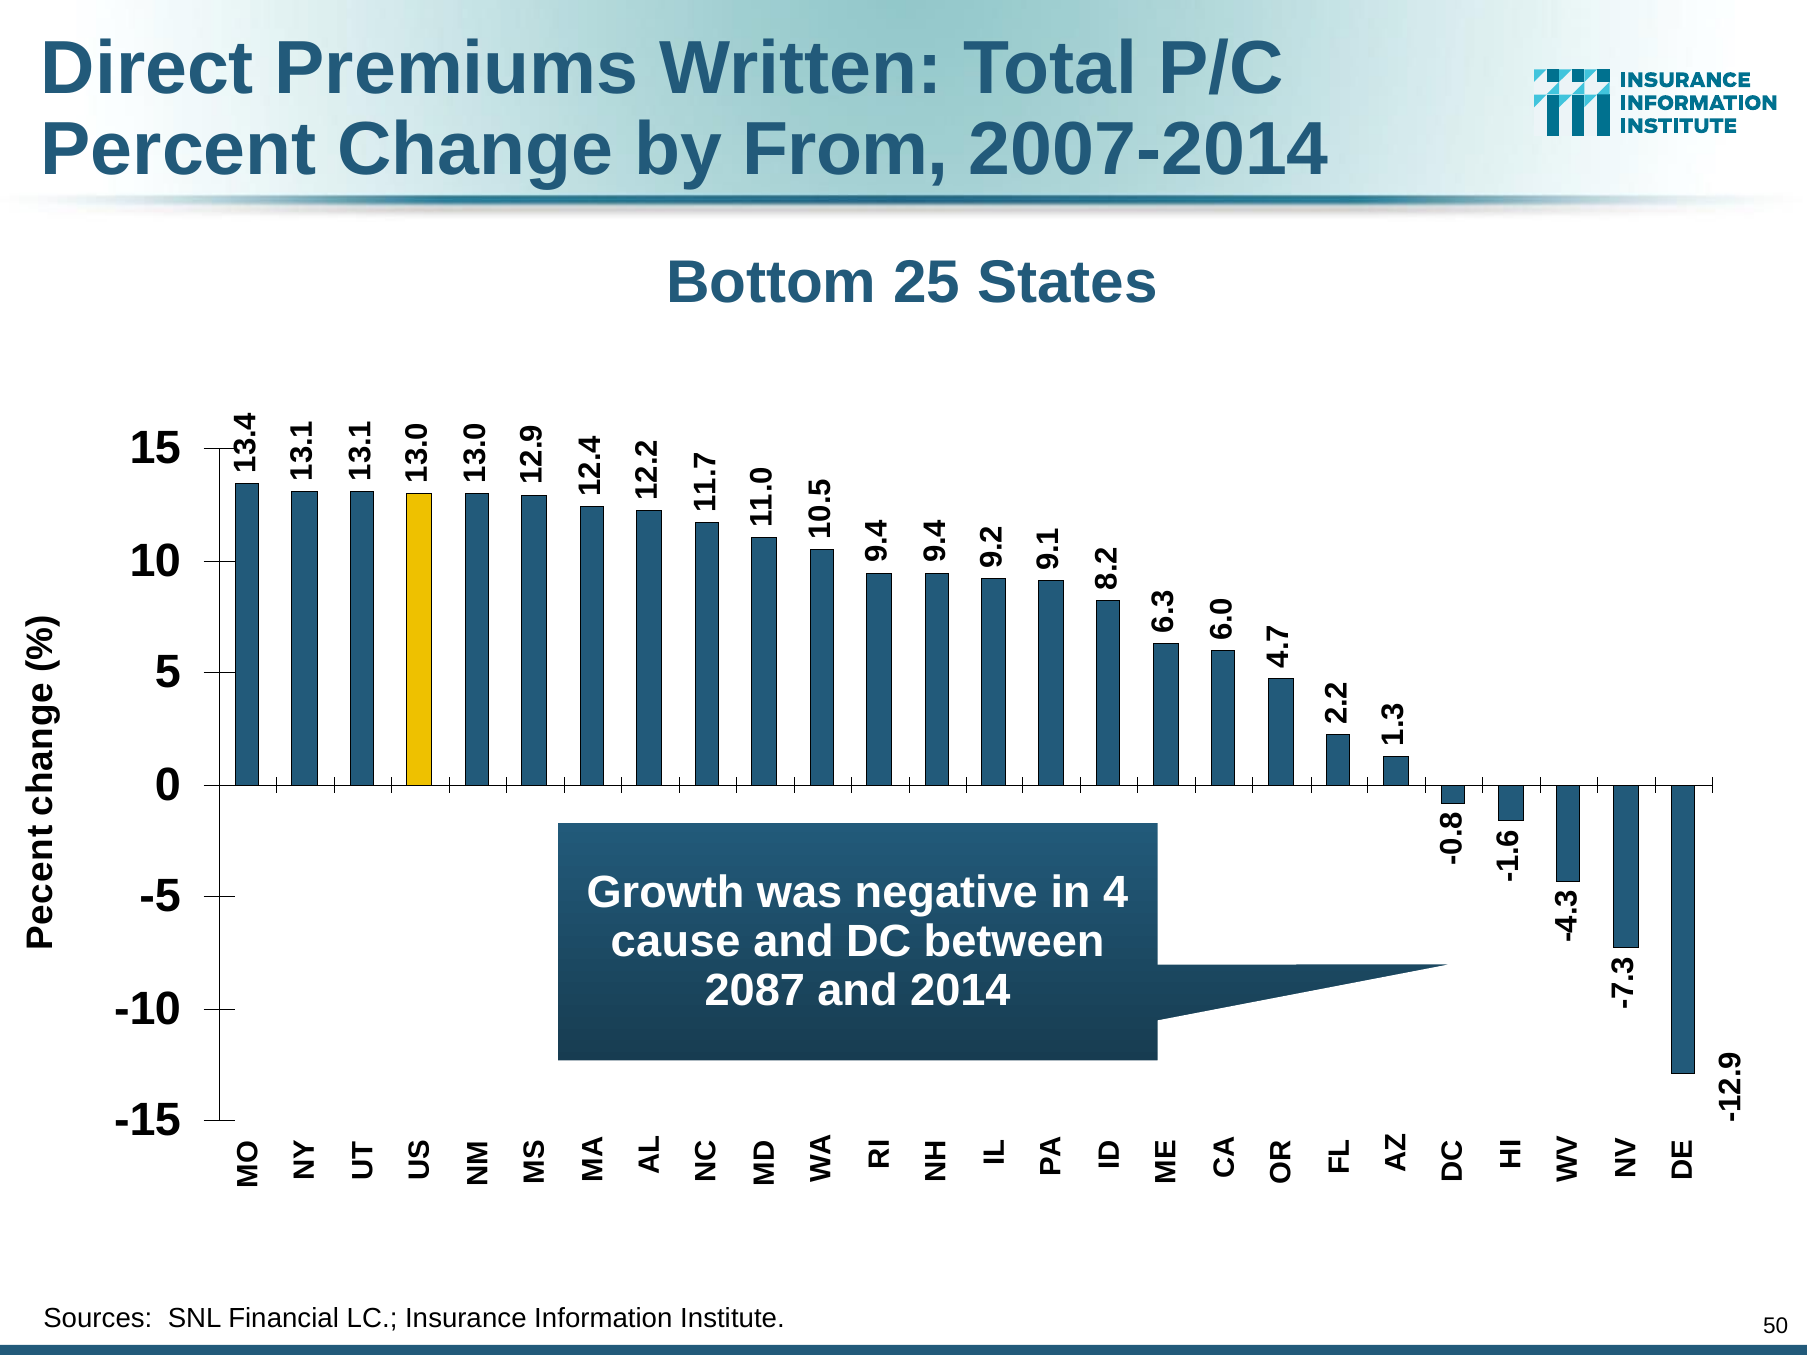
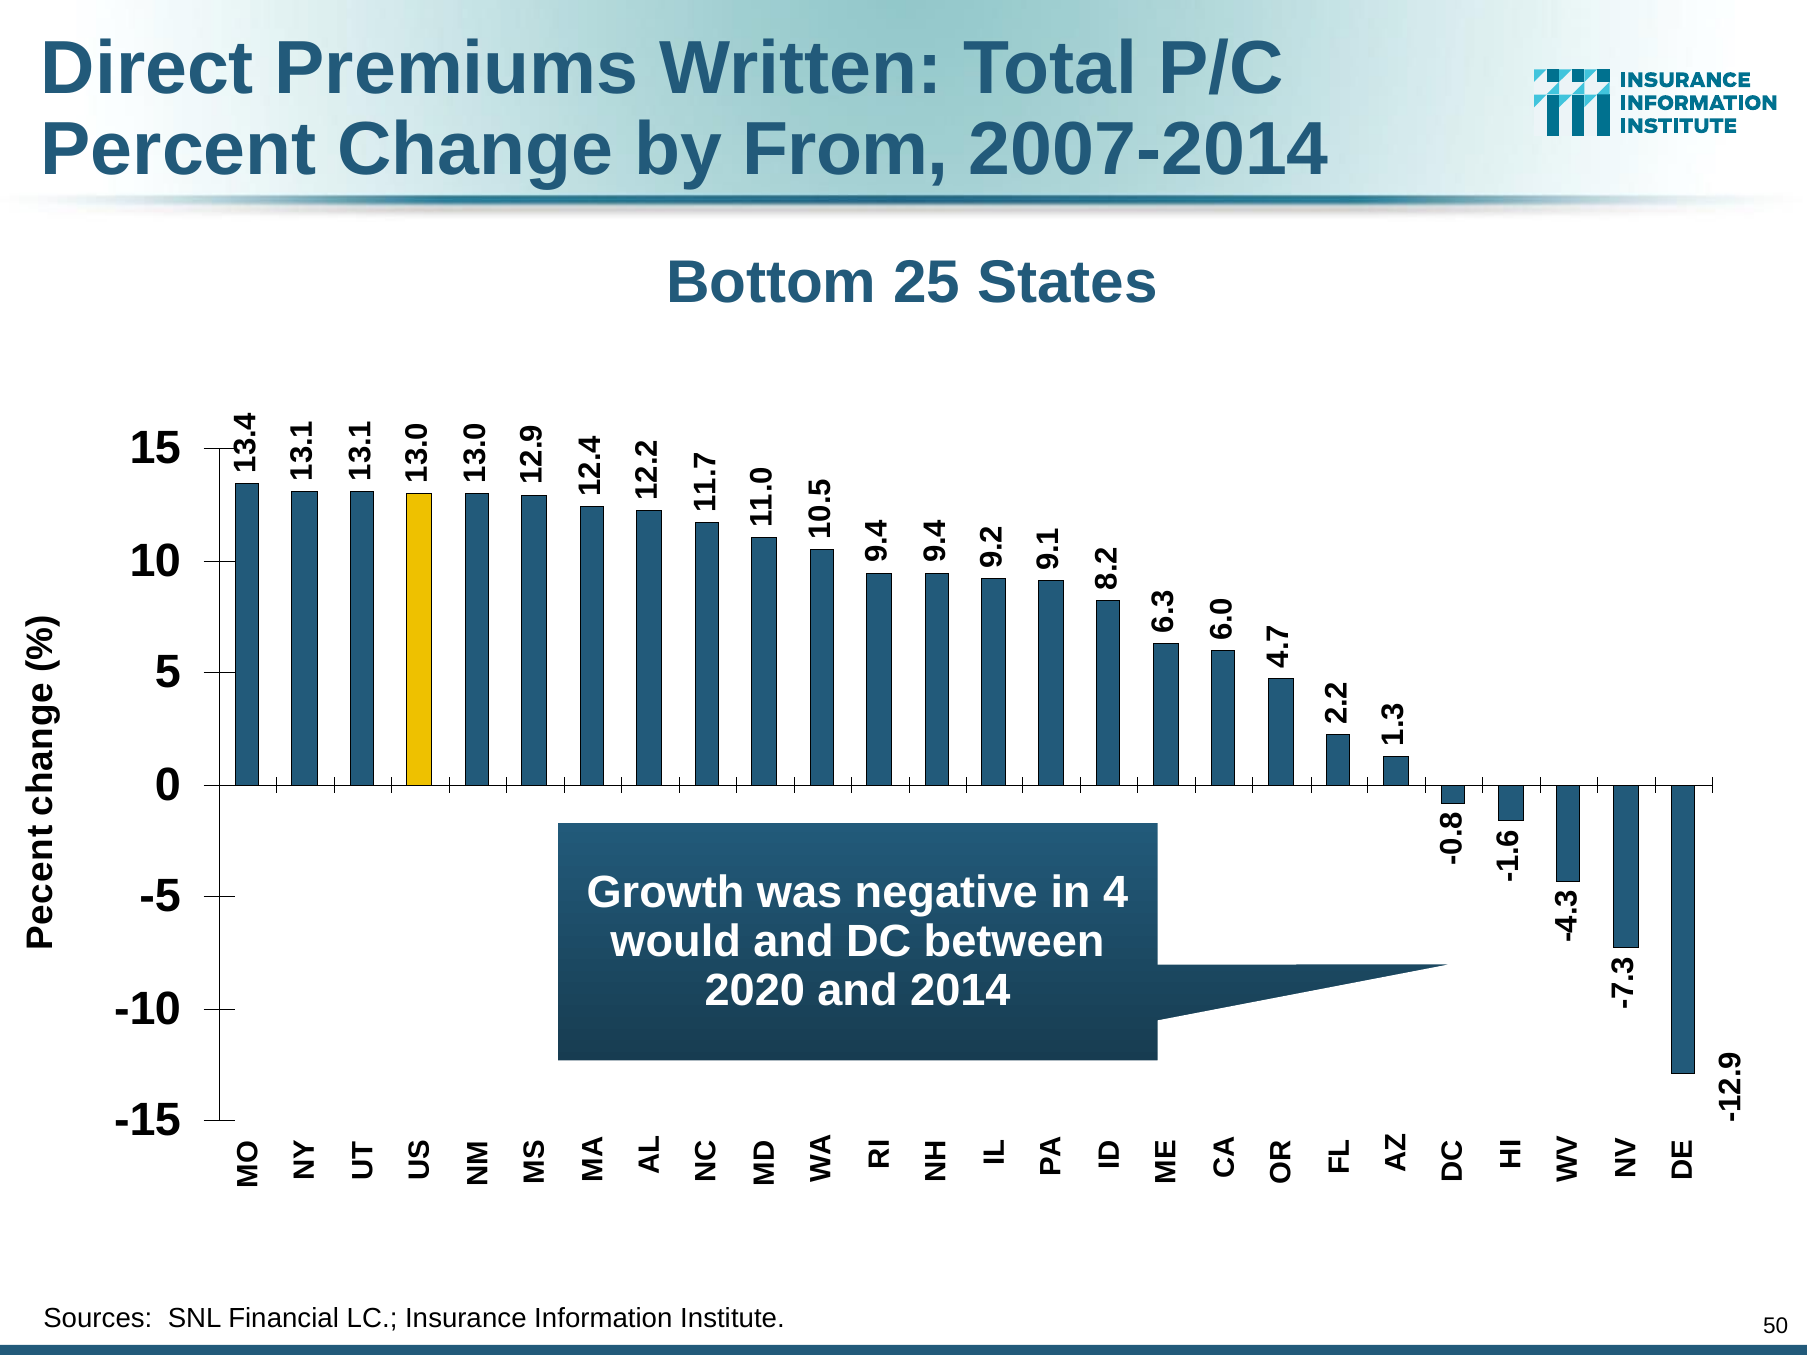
cause: cause -> would (676, 942)
2087: 2087 -> 2020 (755, 990)
